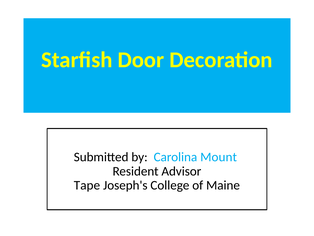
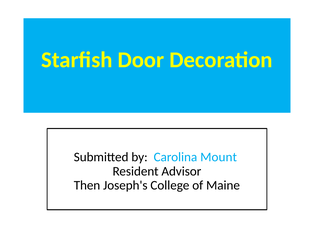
Tape: Tape -> Then (87, 185)
